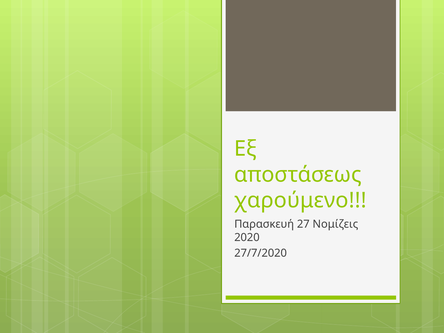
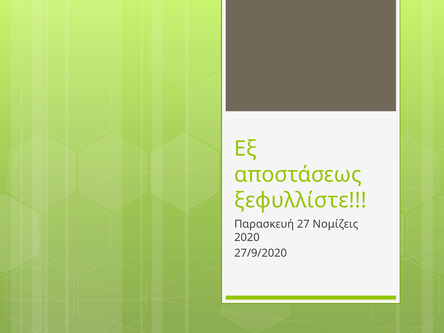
χαρούμενο: χαρούμενο -> ξεφυλλίστε (300, 200)
27/7/2020: 27/7/2020 -> 27/9/2020 (261, 253)
